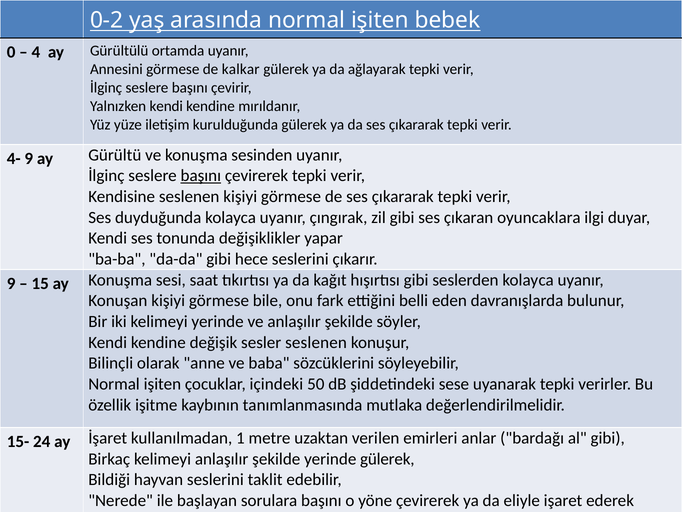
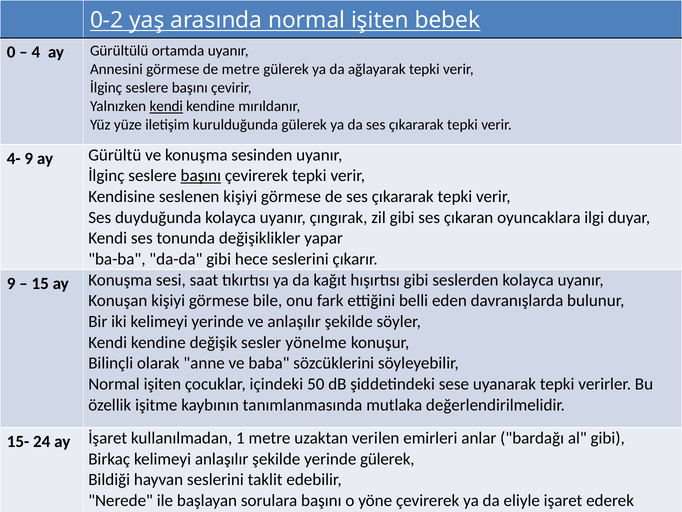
de kalkar: kalkar -> metre (241, 69)
kendi underline: none -> present (166, 106)
sesler seslenen: seslenen -> yönelme (316, 342)
